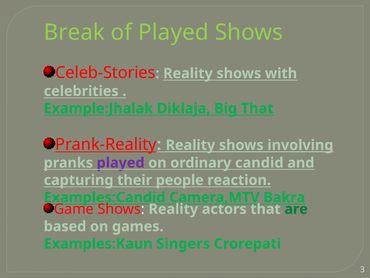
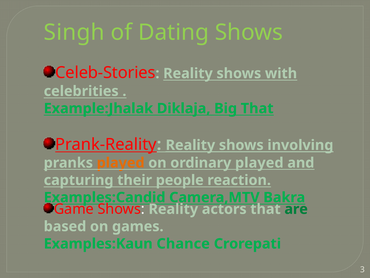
Break: Break -> Singh (74, 32)
of Played: Played -> Dating (174, 32)
played colour: purple -> orange (121, 163)
ordinary candid: candid -> played (259, 163)
Singers: Singers -> Chance (183, 243)
